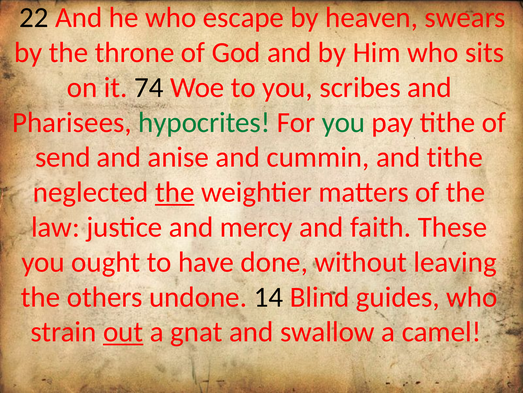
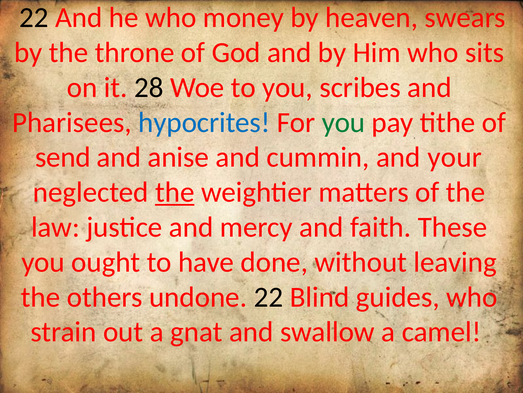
escape: escape -> money (243, 18)
74: 74 -> 28 (149, 87)
hypocrites colour: green -> blue (204, 122)
and tithe: tithe -> your (455, 157)
undone 14: 14 -> 22 (268, 297)
out underline: present -> none (123, 331)
